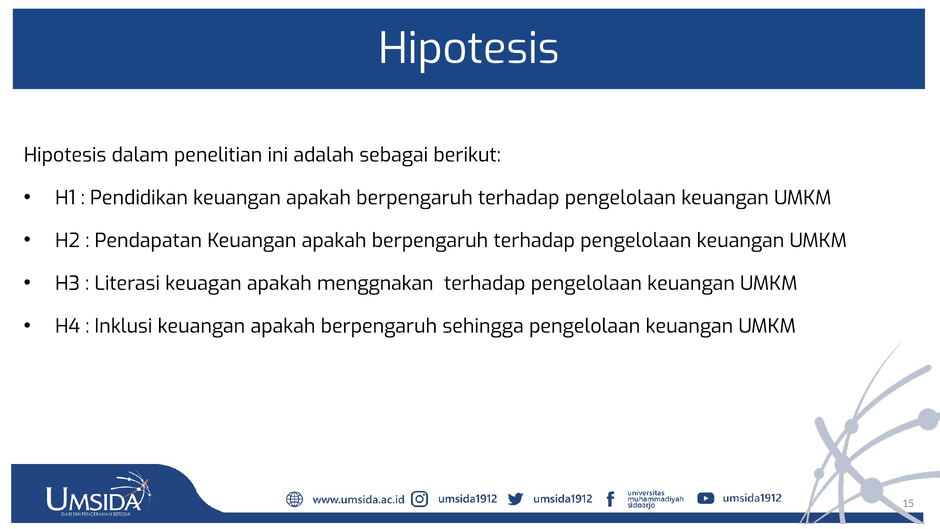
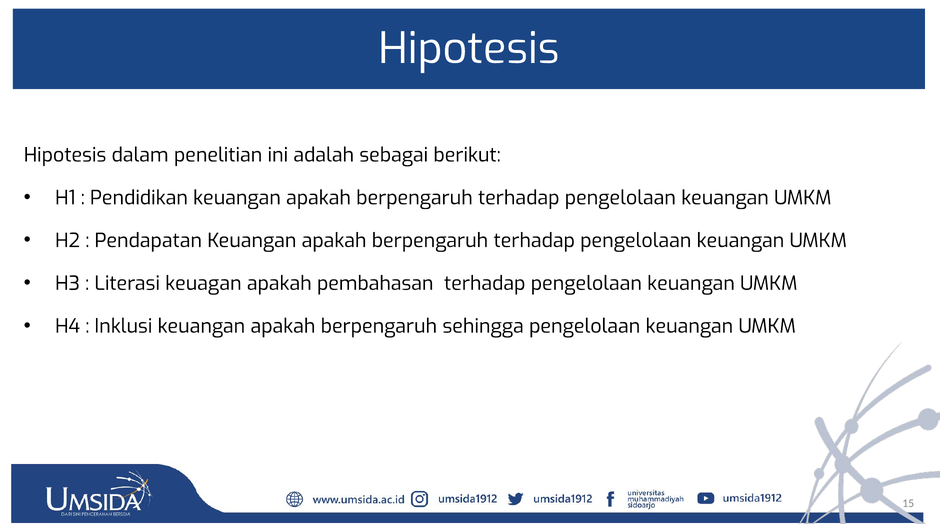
menggnakan: menggnakan -> pembahasan (375, 283)
